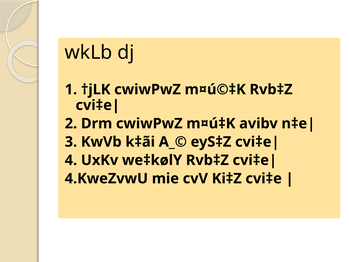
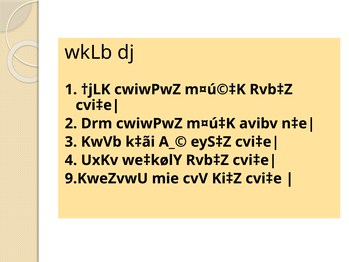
4.KweZvwU: 4.KweZvwU -> 9.KweZvwU (106, 178)
